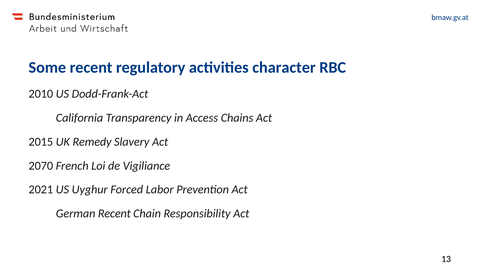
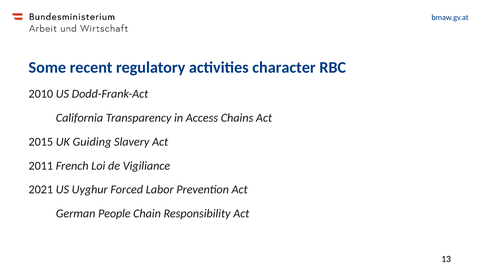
Remedy: Remedy -> Guiding (92, 142)
2070: 2070 -> 2011 (41, 166)
German Recent: Recent -> People (114, 214)
